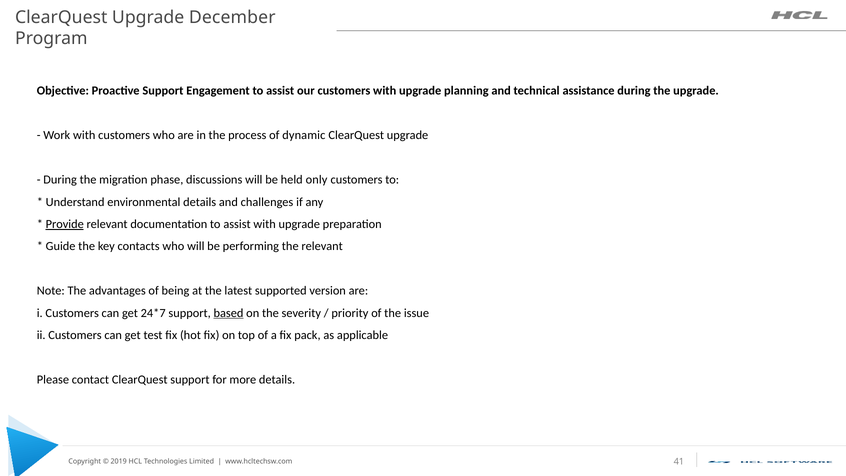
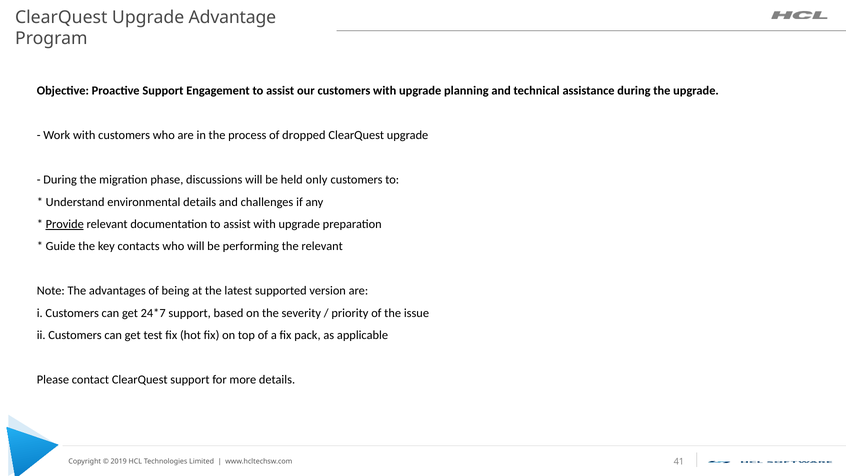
December: December -> Advantage (232, 17)
dynamic: dynamic -> dropped (304, 135)
based underline: present -> none (229, 313)
